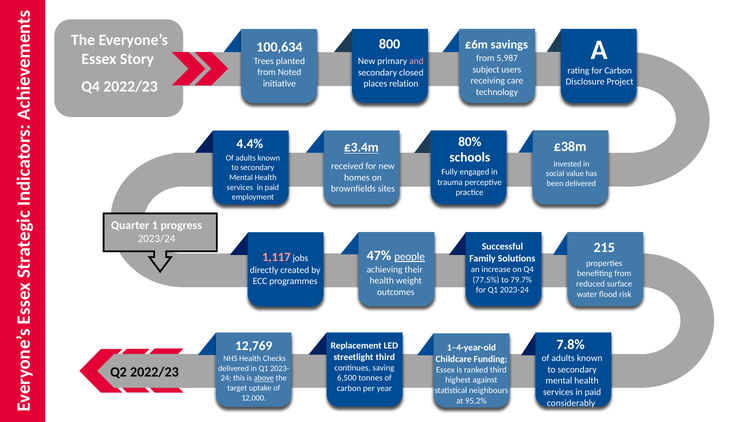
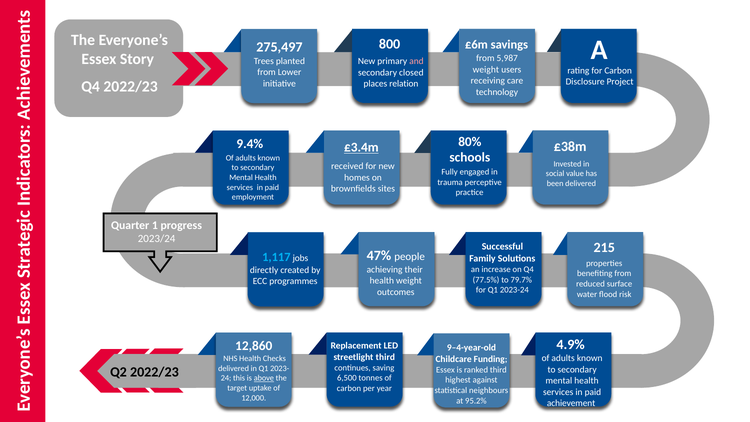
100,634: 100,634 -> 275,497 (279, 47)
subject: subject -> weight (486, 70)
Noted: Noted -> Lower (290, 72)
4.4%: 4.4% -> 9.4% (250, 144)
people underline: present -> none (410, 257)
1,117 colour: pink -> light blue (276, 257)
7.8%: 7.8% -> 4.9% (571, 345)
12,769: 12,769 -> 12,860 (254, 346)
1–4-year-old: 1–4-year-old -> 9–4-year-old (471, 348)
considerably: considerably -> achievement (571, 403)
